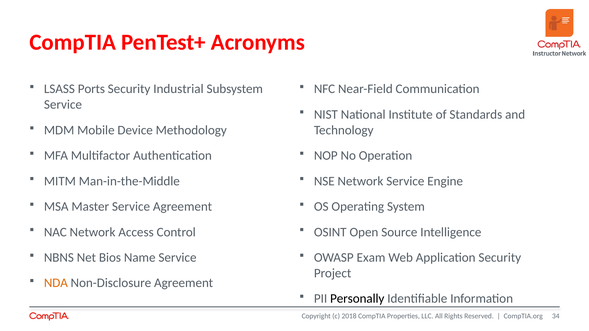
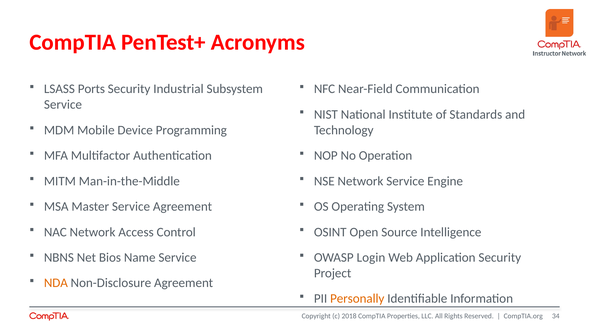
Methodology: Methodology -> Programming (191, 130)
Exam: Exam -> Login (371, 258)
Personally colour: black -> orange (357, 299)
